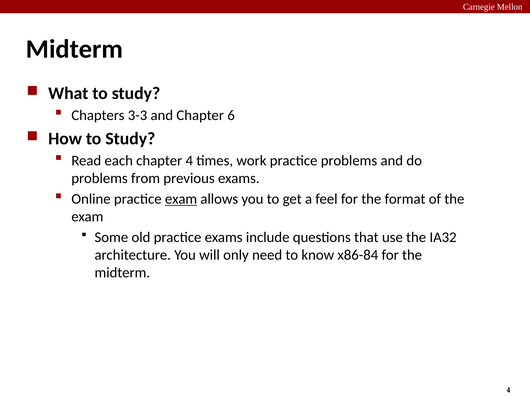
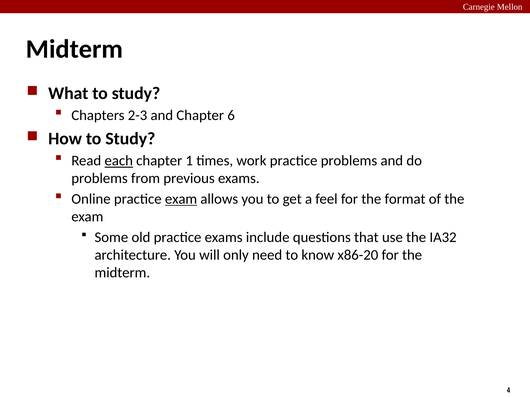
3-3: 3-3 -> 2-3 (138, 116)
each underline: none -> present (119, 161)
chapter 4: 4 -> 1 (189, 161)
x86-84: x86-84 -> x86-20 (358, 255)
